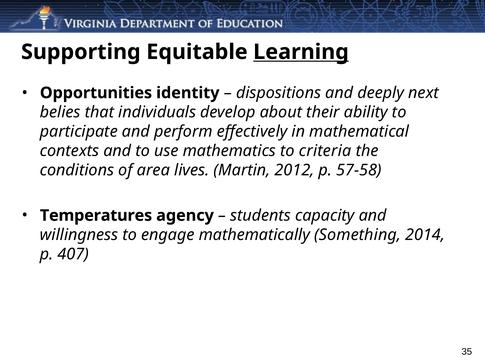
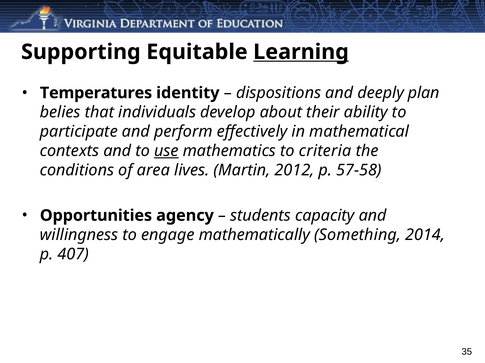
Opportunities: Opportunities -> Temperatures (96, 93)
next: next -> plan (424, 93)
use underline: none -> present (166, 151)
Temperatures: Temperatures -> Opportunities (96, 216)
